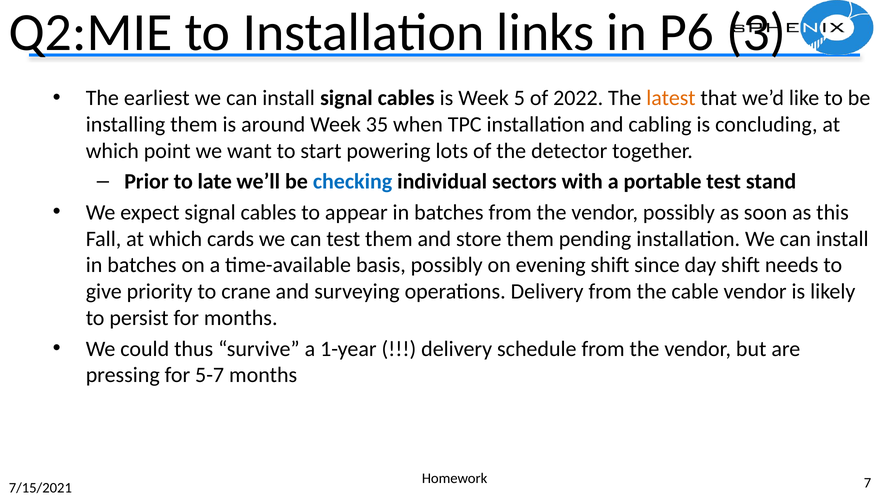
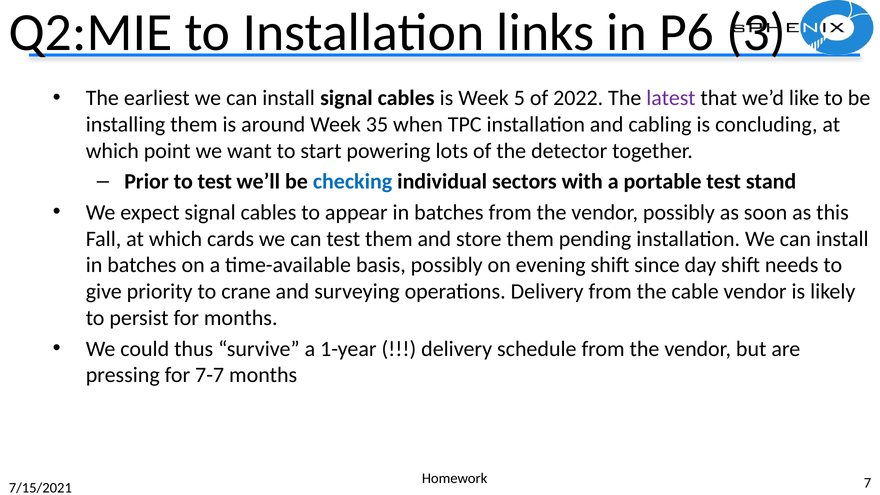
latest colour: orange -> purple (671, 98)
to late: late -> test (215, 182)
5-7: 5-7 -> 7-7 (210, 375)
